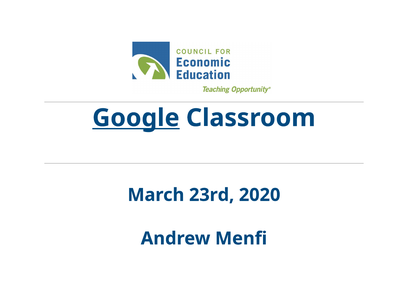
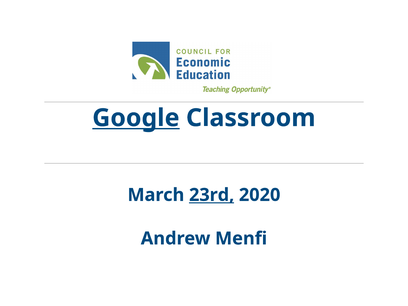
23rd underline: none -> present (212, 195)
